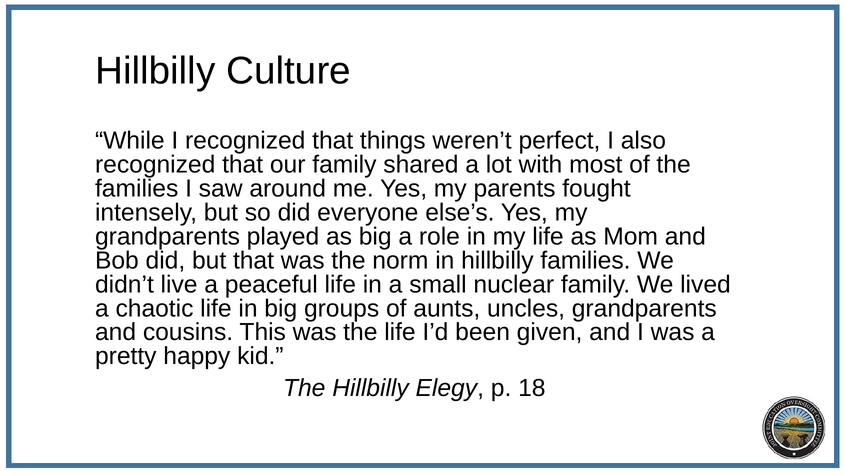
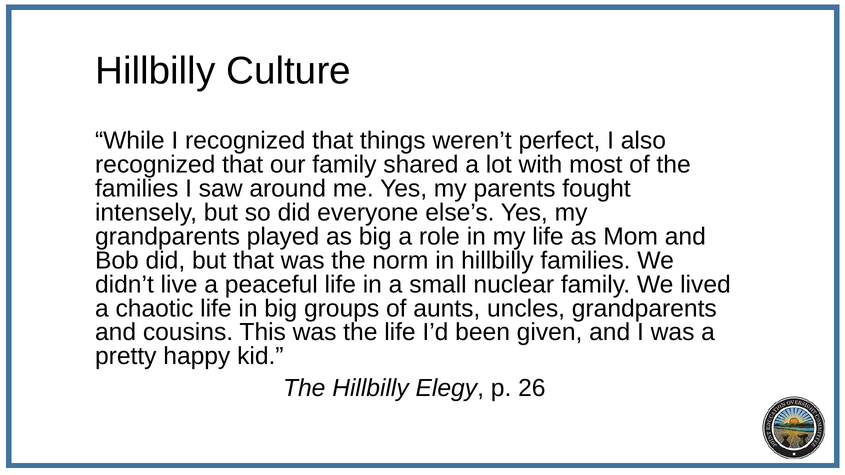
18: 18 -> 26 (532, 388)
